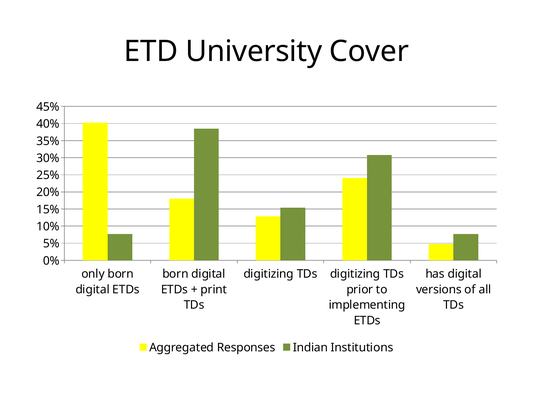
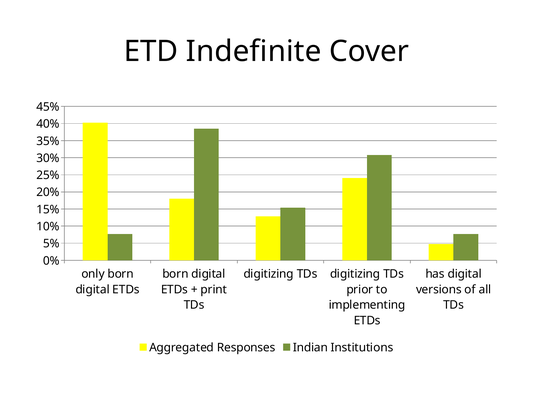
University: University -> Indefinite (254, 51)
